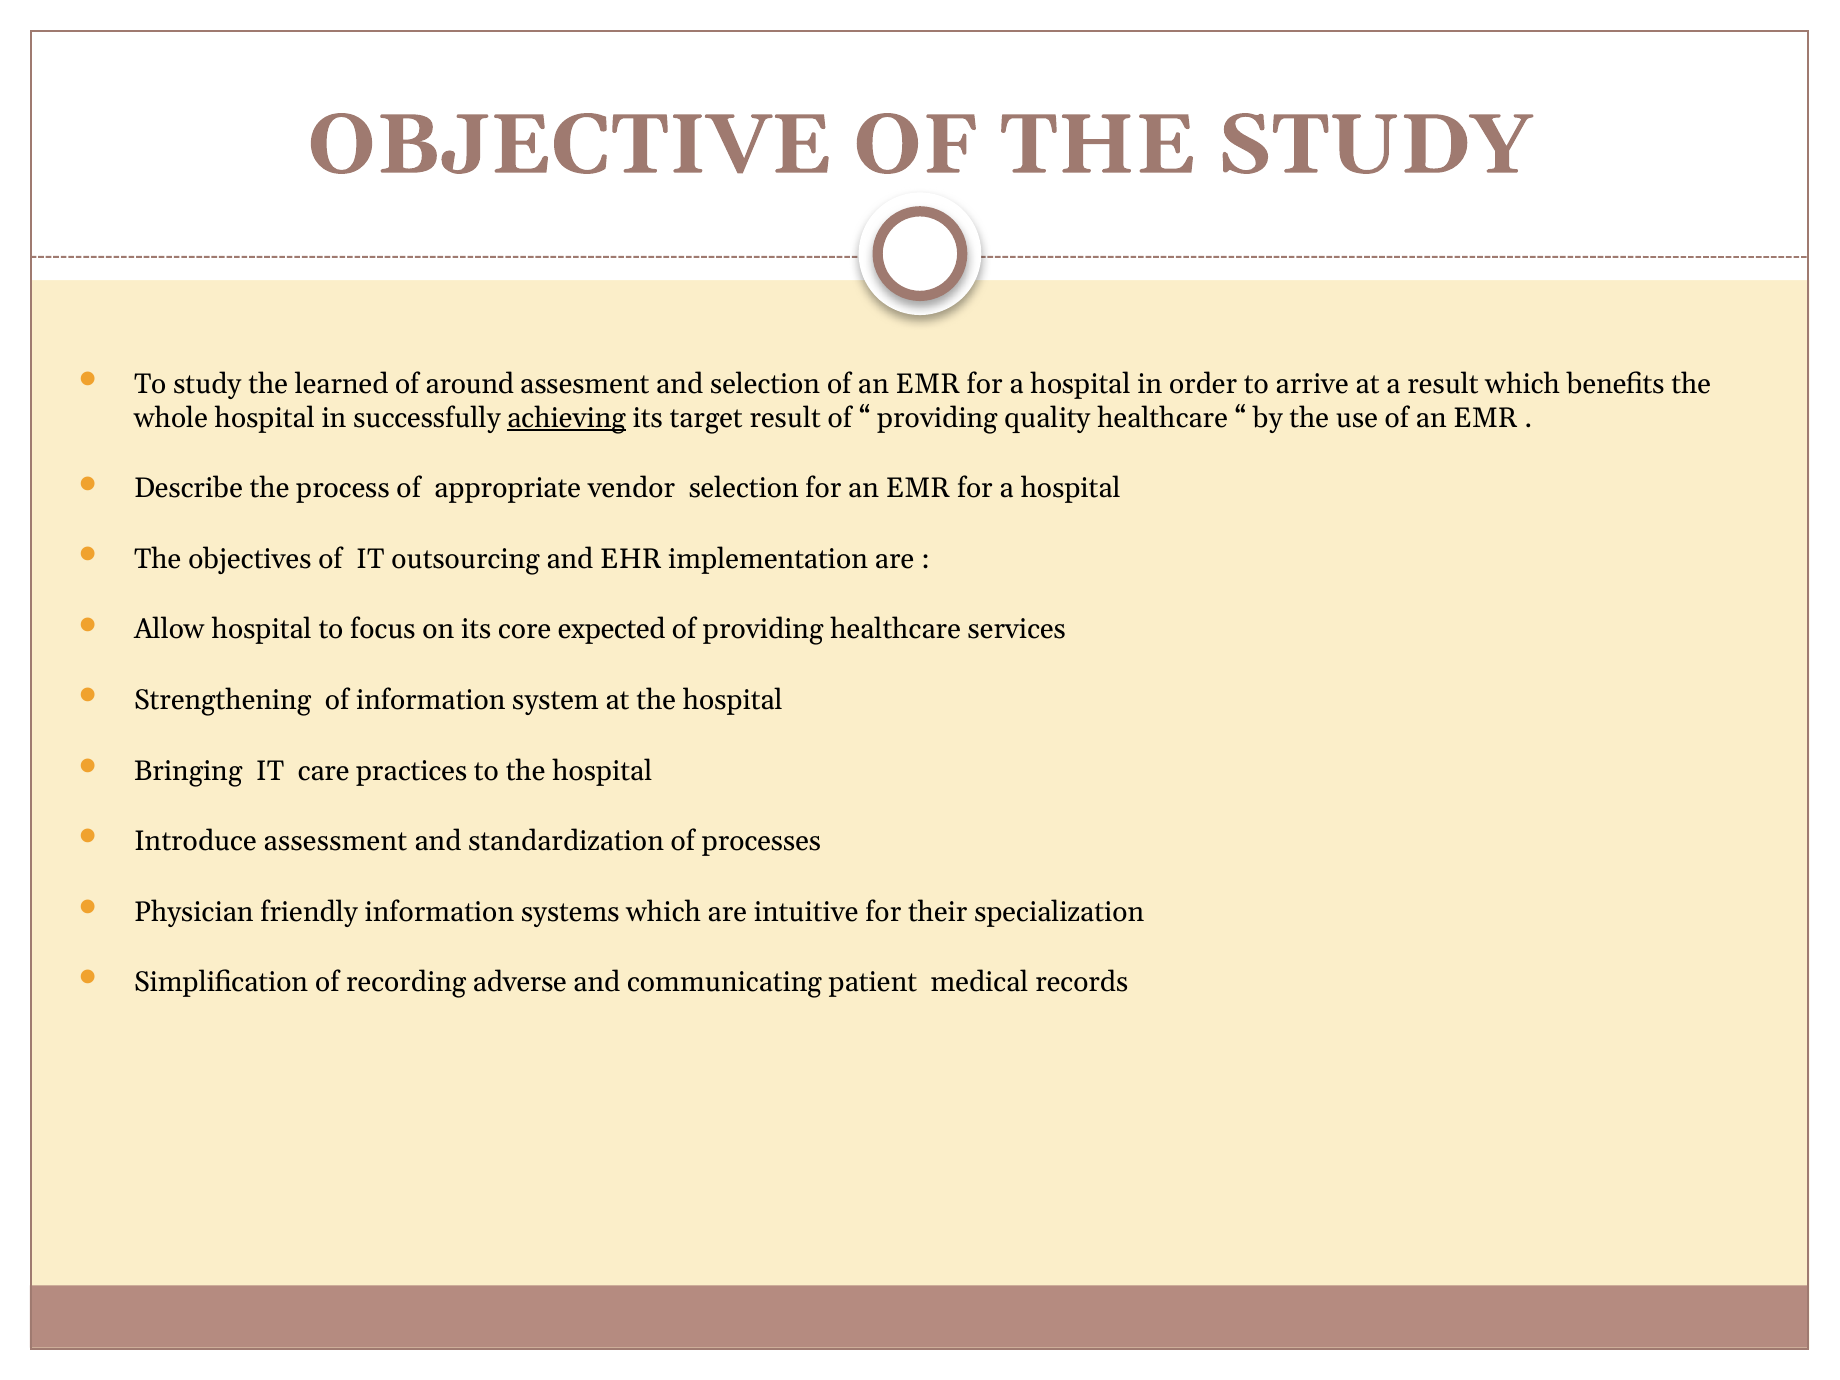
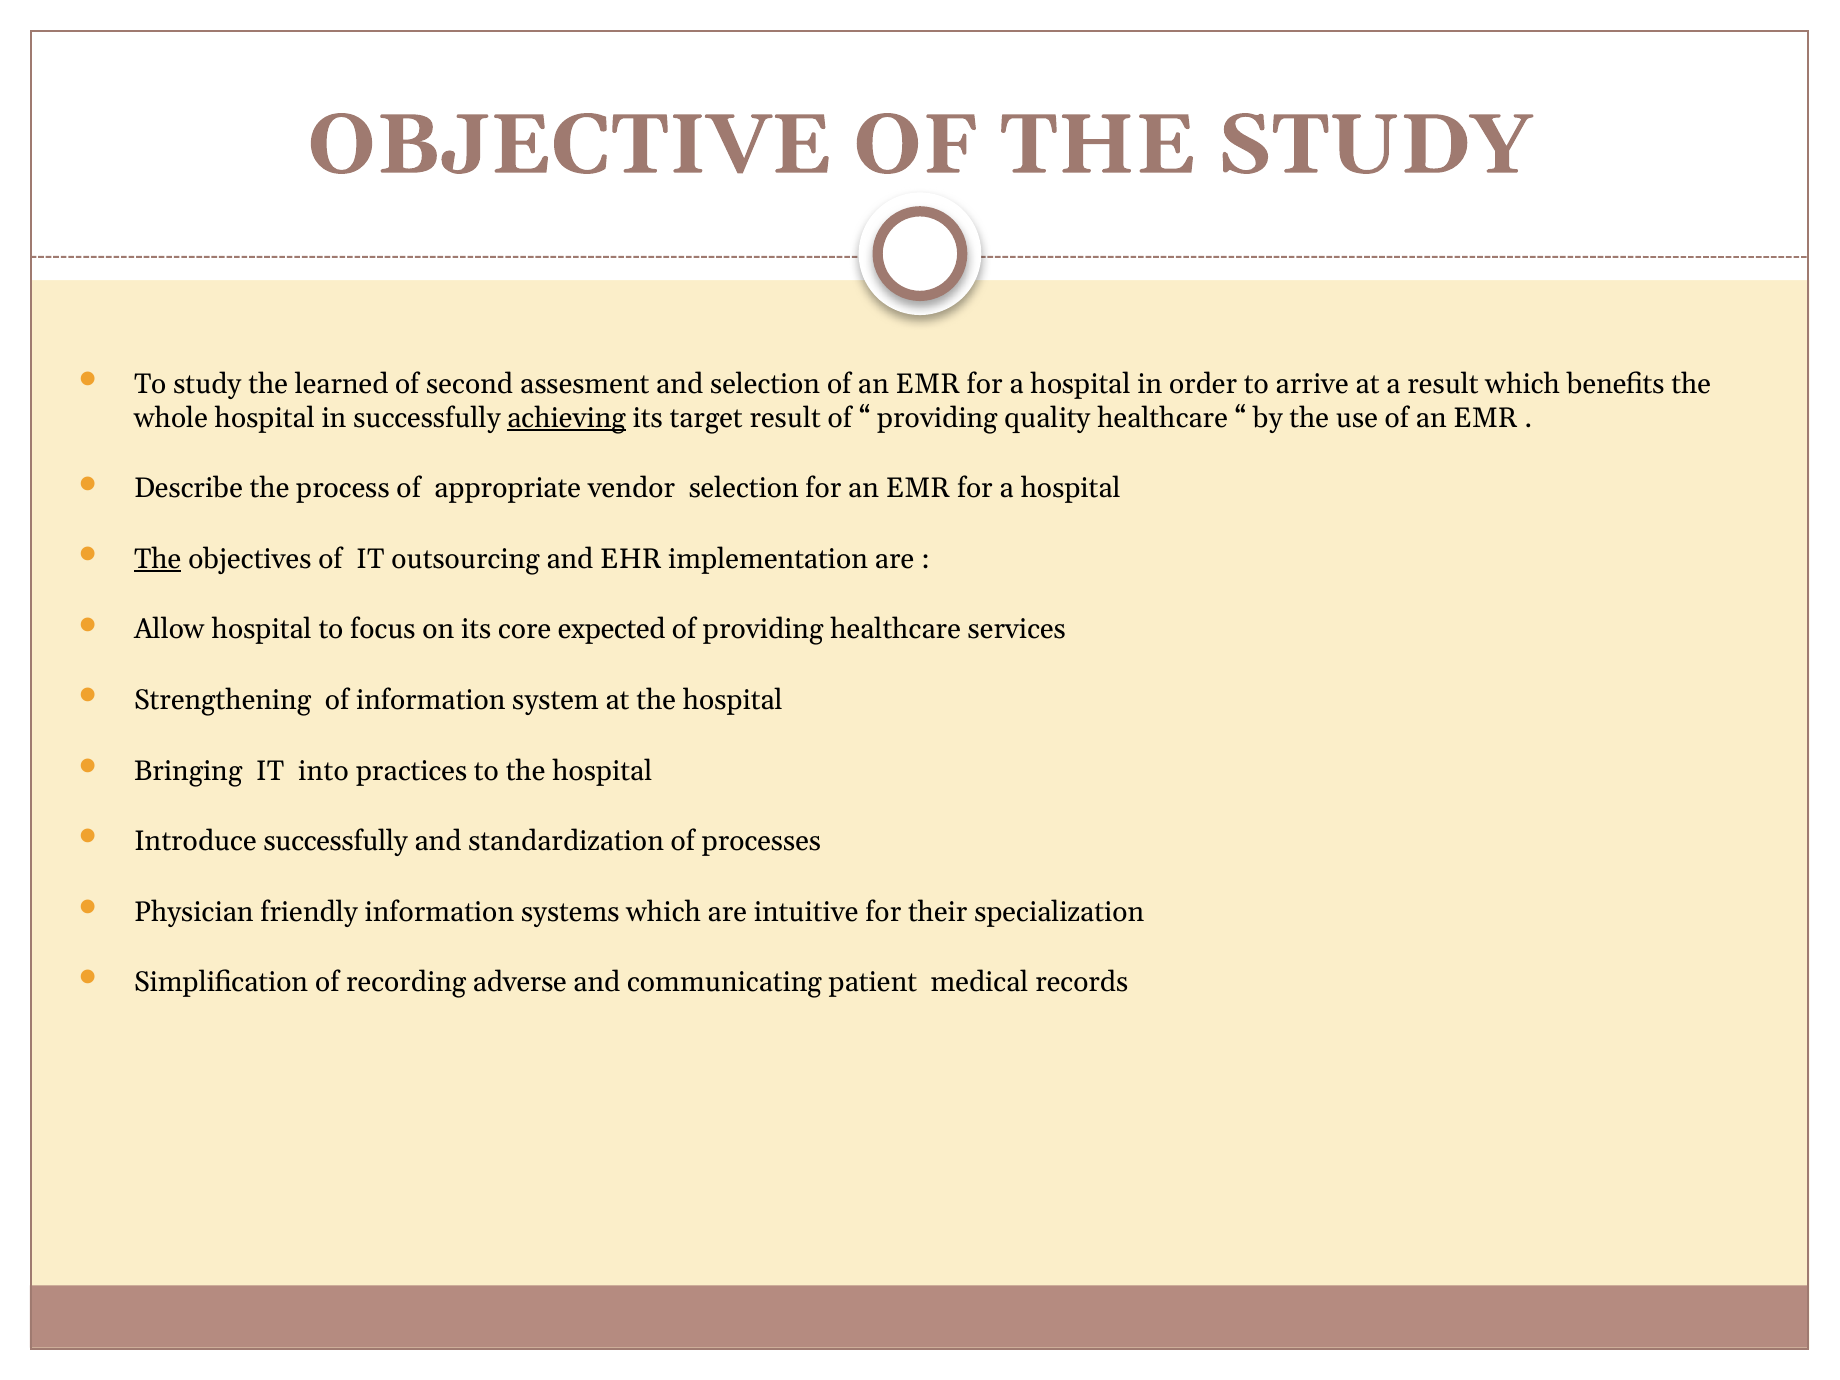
around: around -> second (470, 384)
The underline: none -> present (158, 559)
care: care -> into (323, 771)
Introduce assessment: assessment -> successfully (336, 841)
